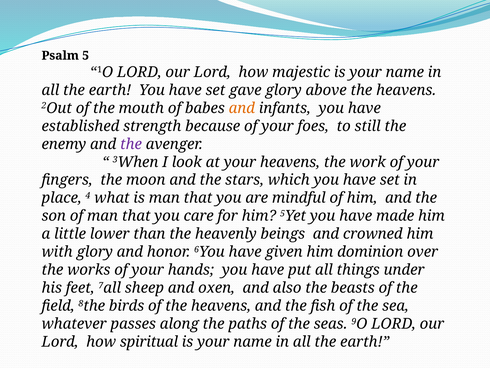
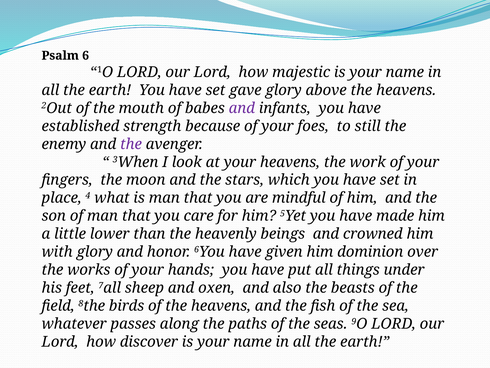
5: 5 -> 6 (86, 56)
and colour: orange -> purple (242, 108)
spiritual: spiritual -> discover (149, 341)
